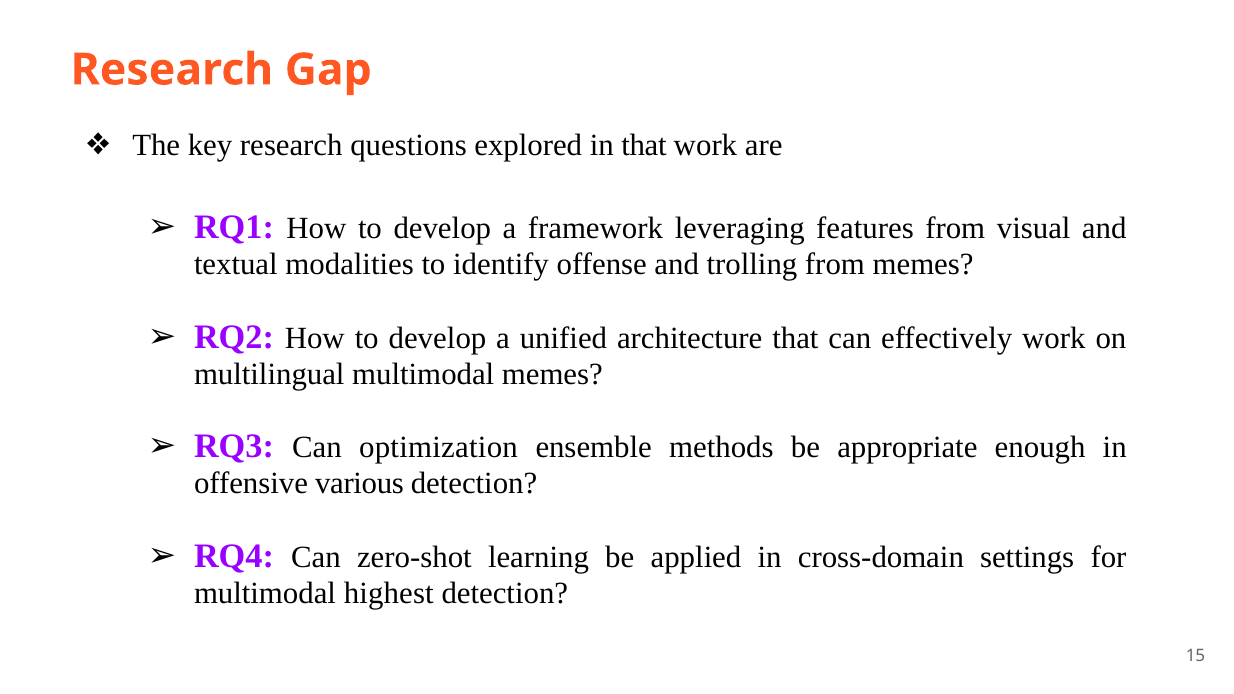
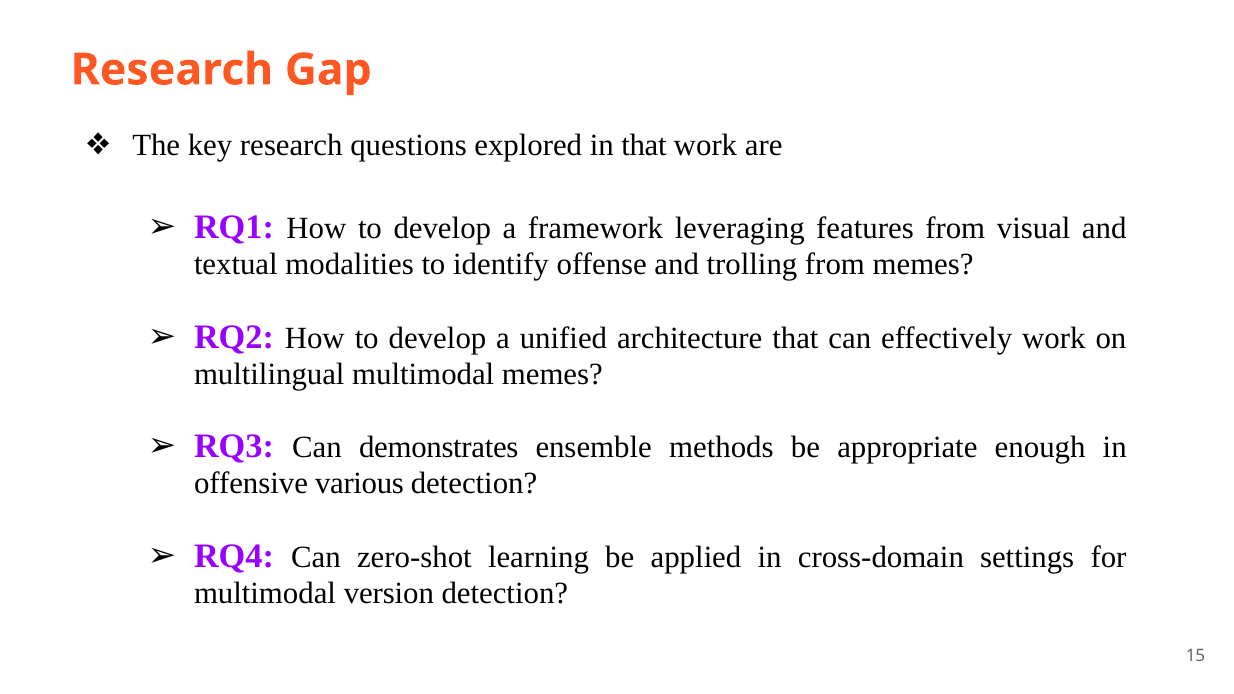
optimization: optimization -> demonstrates (439, 448)
highest: highest -> version (389, 593)
